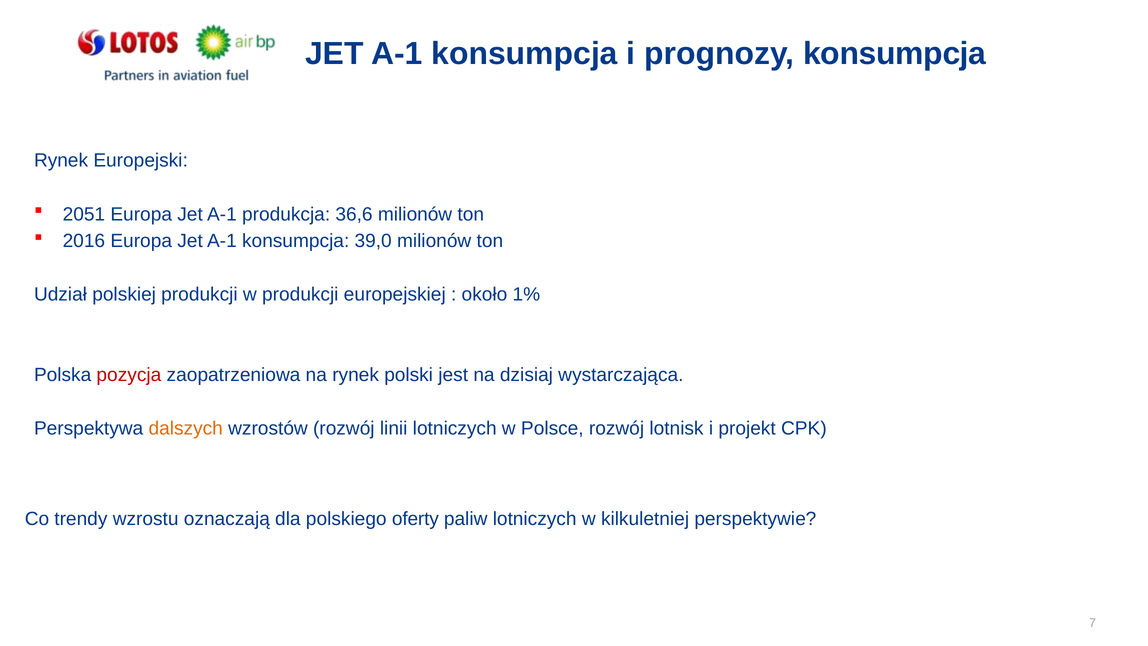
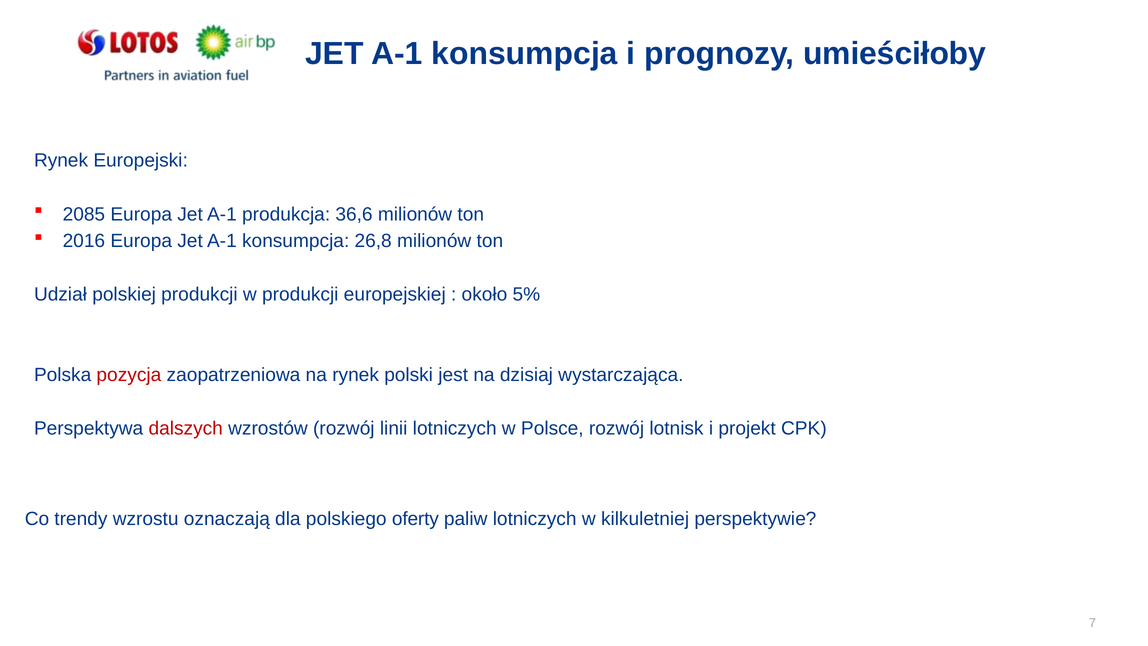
prognozy konsumpcja: konsumpcja -> umieściłoby (895, 54)
2051: 2051 -> 2085 (84, 214)
39,0: 39,0 -> 26,8 (373, 241)
1%: 1% -> 5% (526, 295)
dalszych colour: orange -> red (186, 429)
